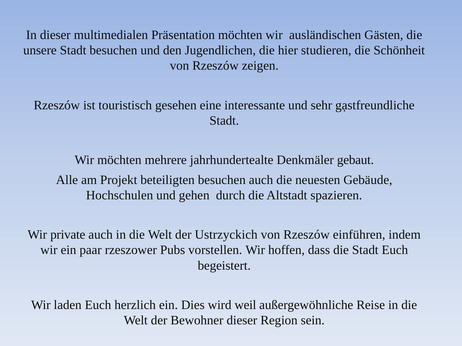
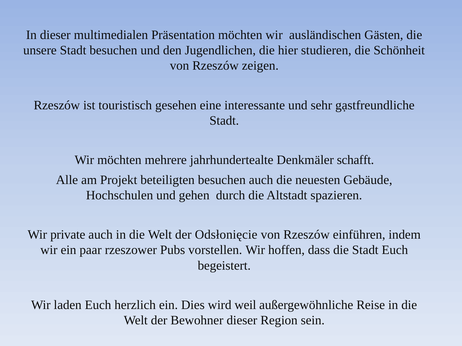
gebaut: gebaut -> schafft (355, 160)
Ustrzyckich: Ustrzyckich -> Odsłonięcie (226, 235)
